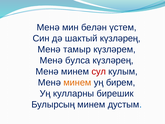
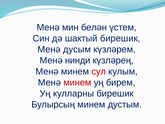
шактый күзләрең: күзләрең -> бирешик (120, 38)
тамыр: тамыр -> дусым (77, 49)
булса: булса -> нинди (78, 60)
минем colour: orange -> red (77, 82)
